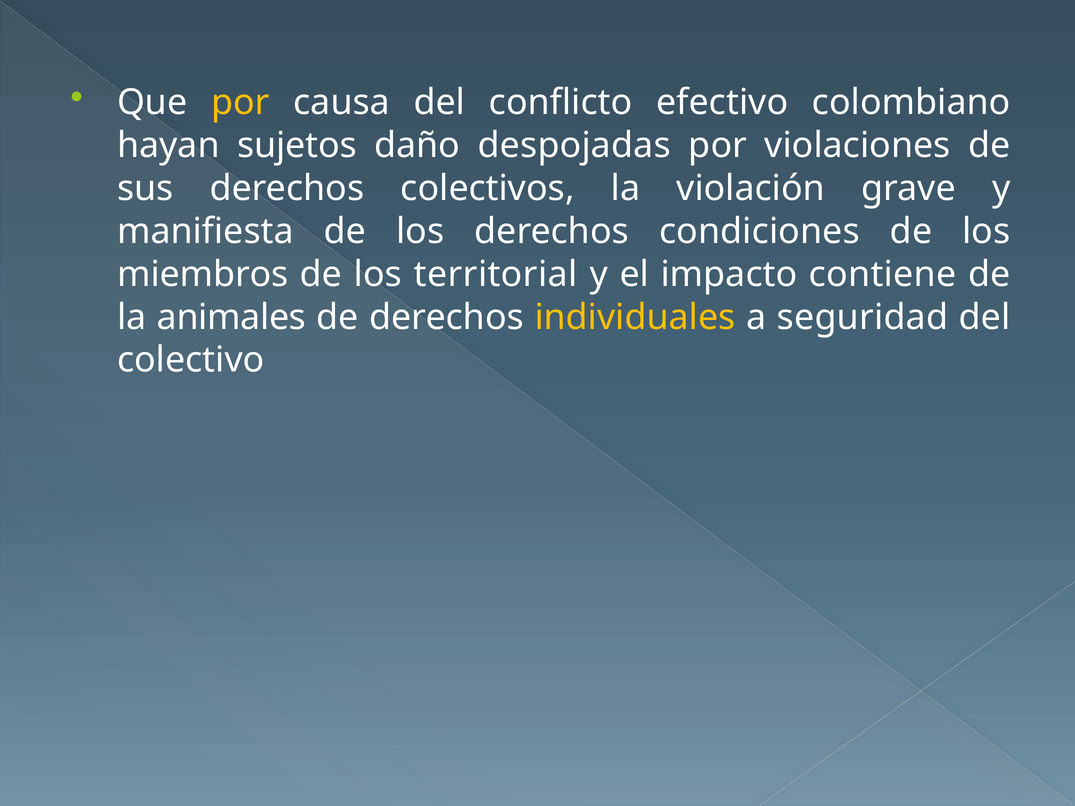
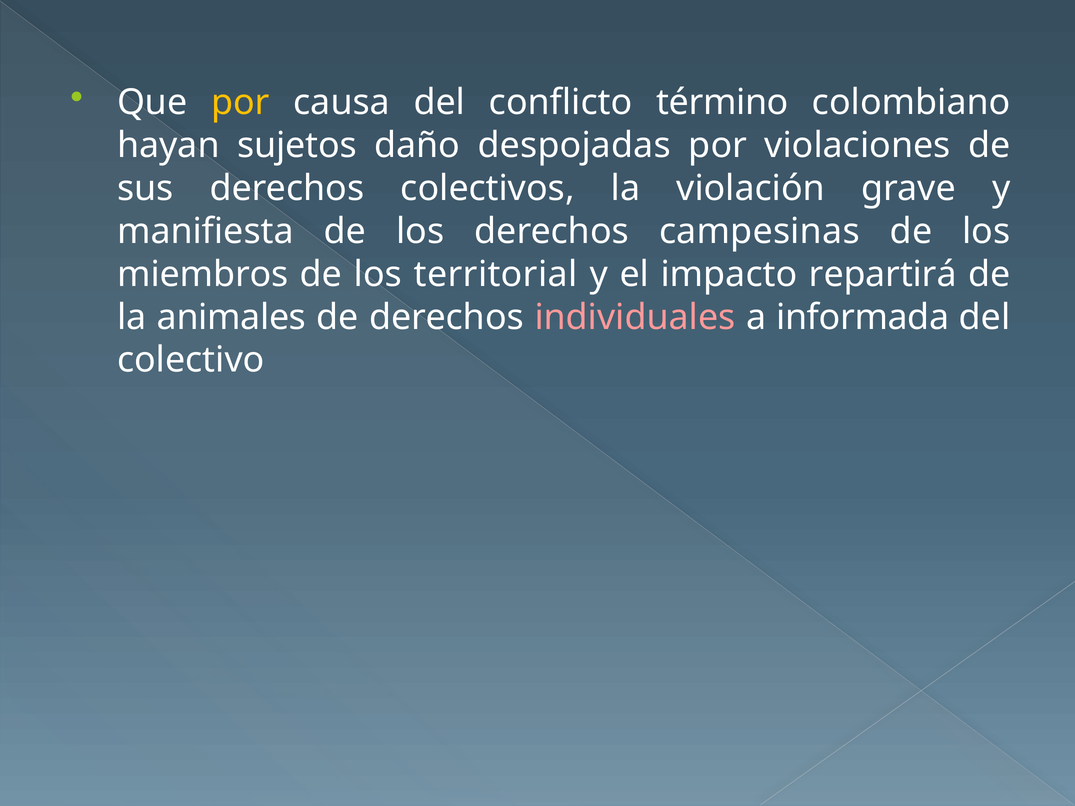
efectivo: efectivo -> término (722, 102)
condiciones: condiciones -> campesinas (759, 231)
contiene: contiene -> repartirá (883, 274)
individuales colour: yellow -> pink (635, 317)
seguridad: seguridad -> informada (863, 317)
